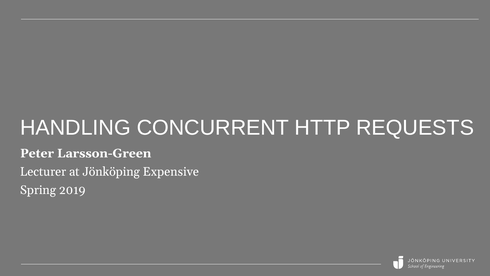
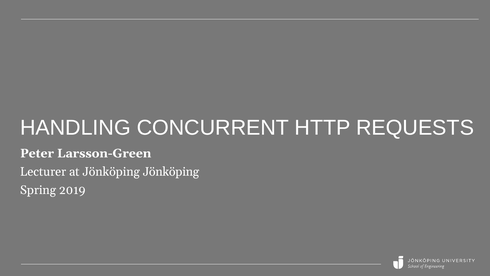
Jönköping Expensive: Expensive -> Jönköping (171, 171)
